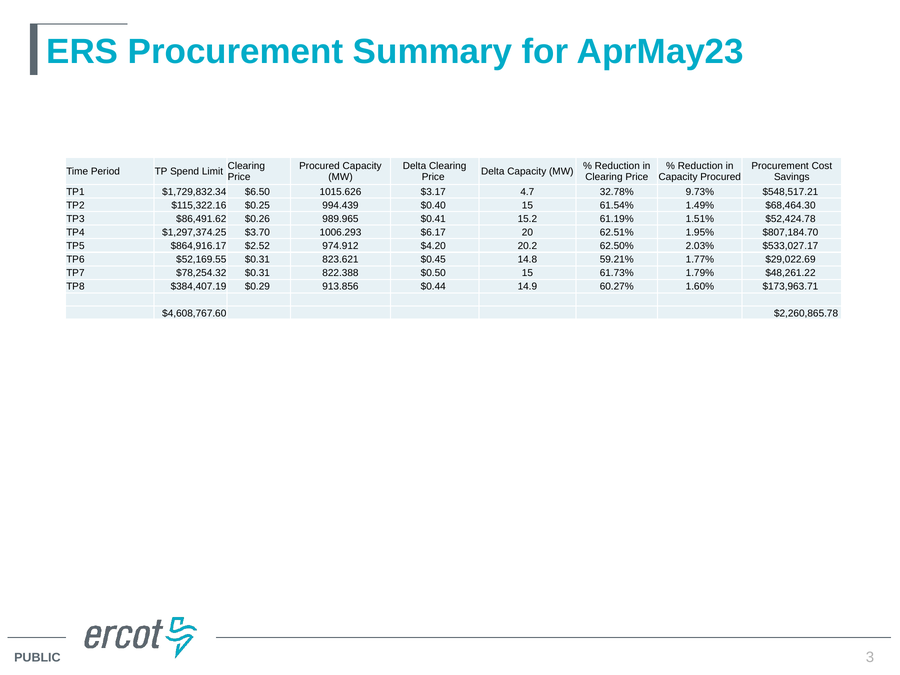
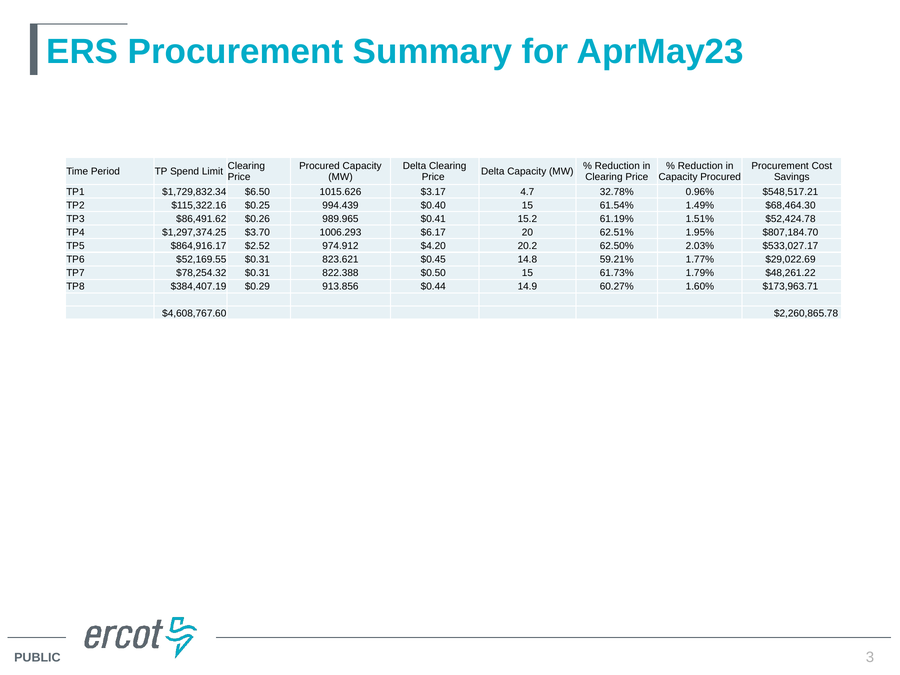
9.73%: 9.73% -> 0.96% (700, 192)
